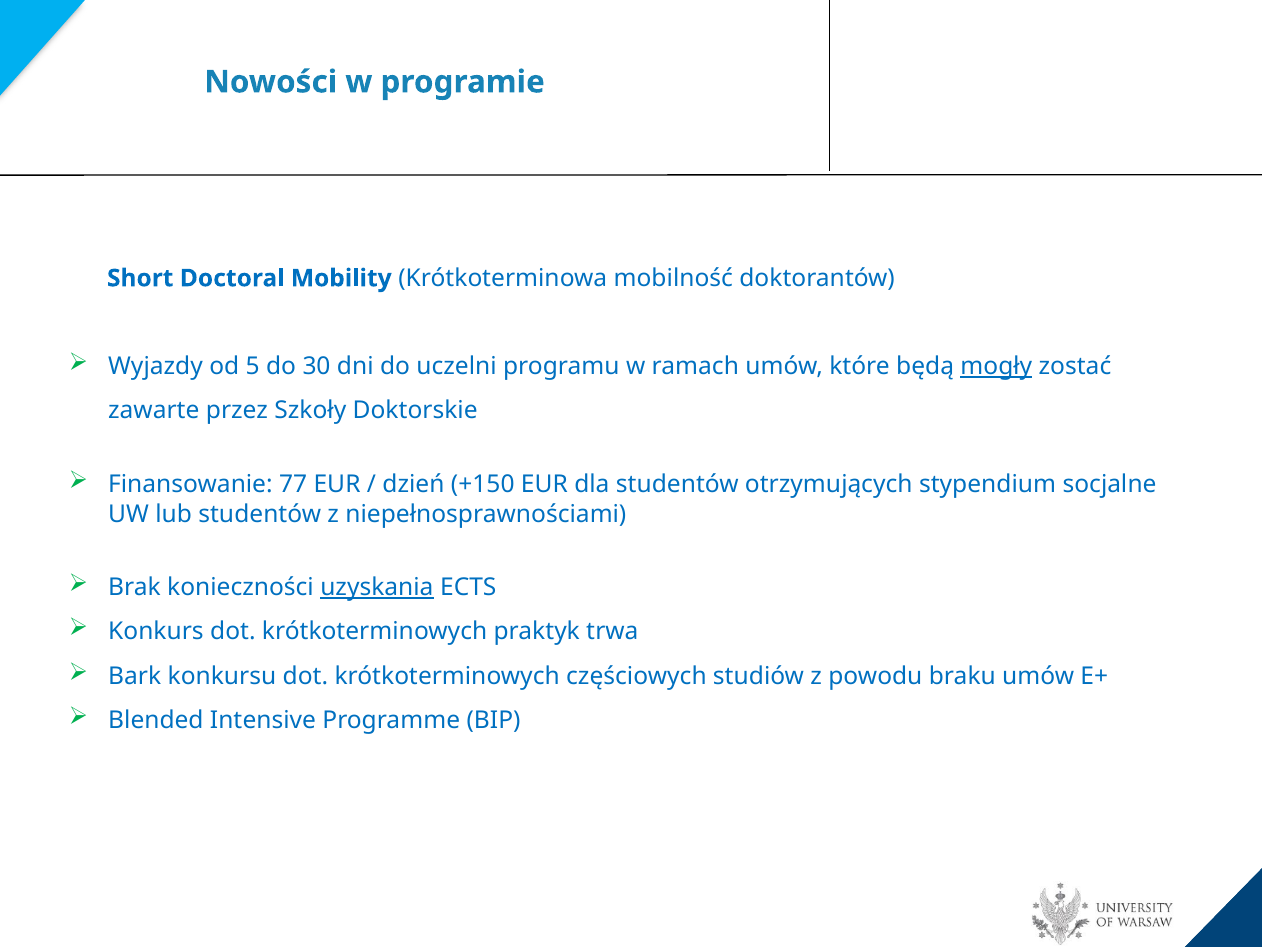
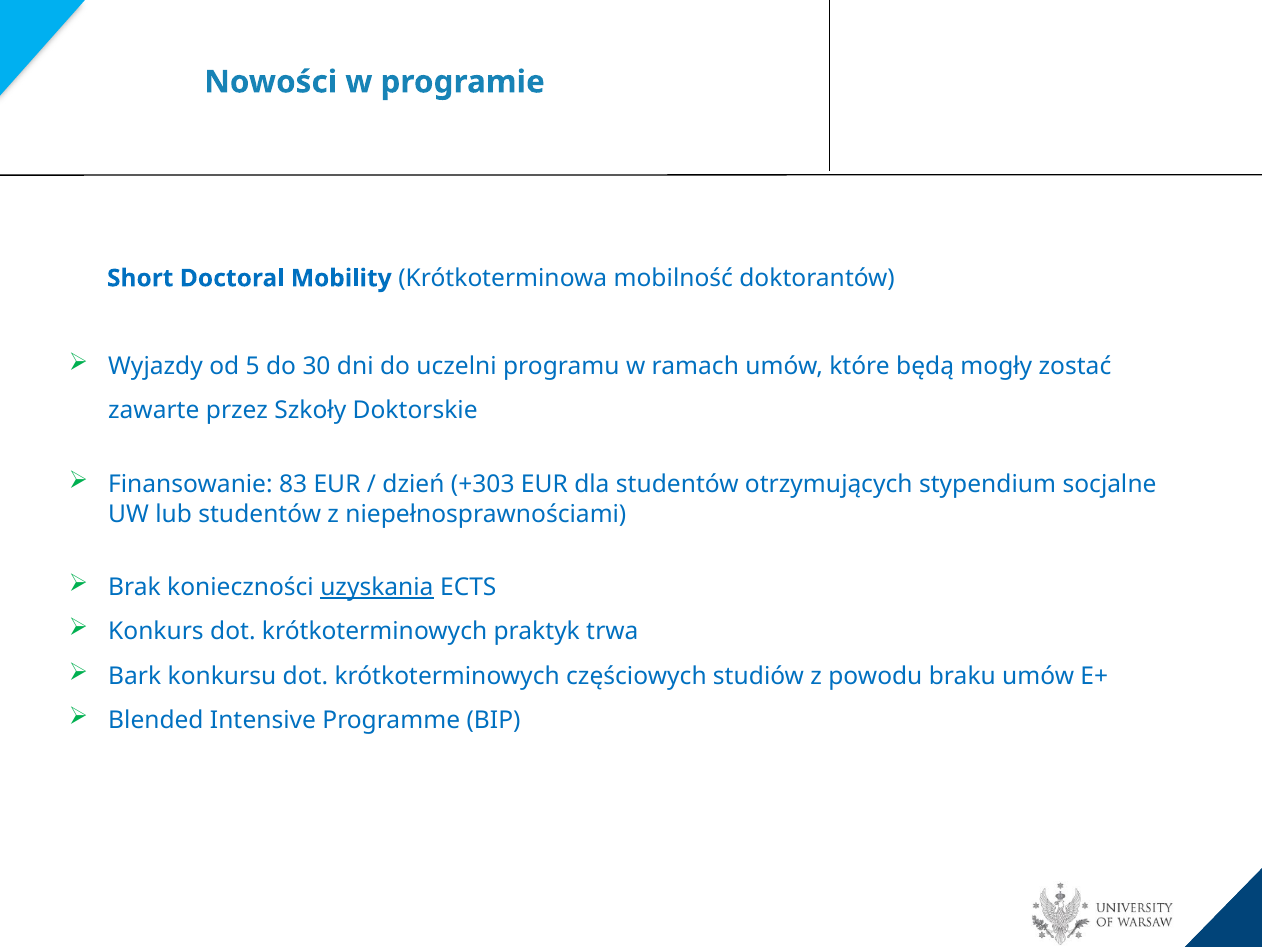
mogły underline: present -> none (996, 366)
77: 77 -> 83 (293, 484)
+150: +150 -> +303 (483, 484)
